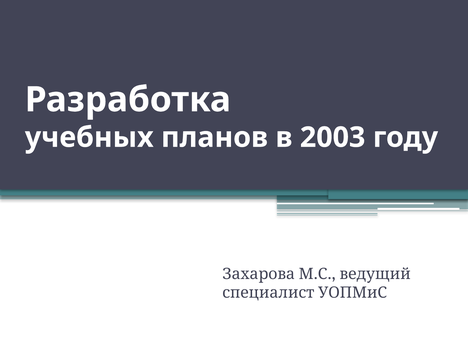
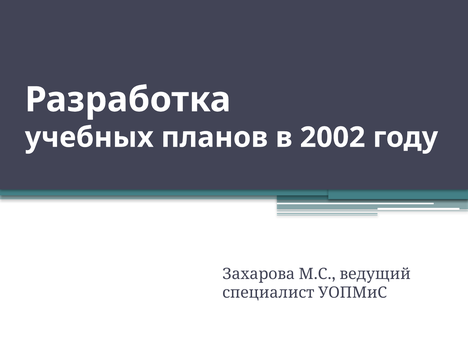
2003: 2003 -> 2002 (333, 137)
